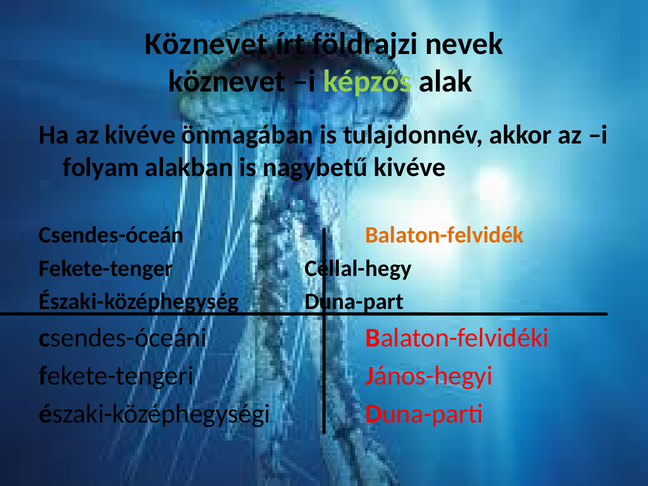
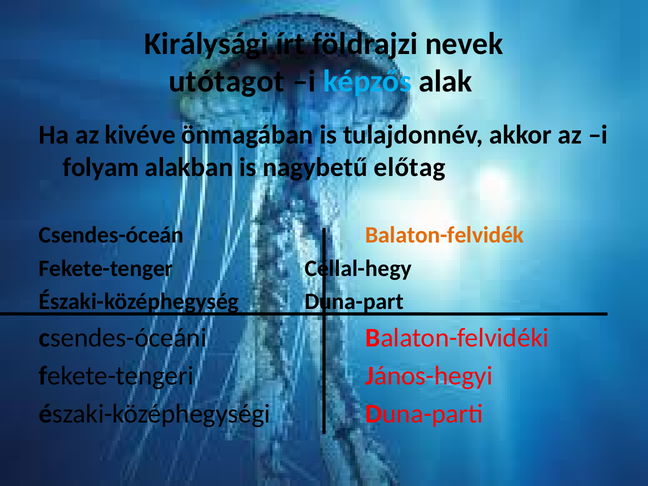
Köznevet: Köznevet -> Királysági (206, 44)
köznevet: köznevet -> utótagot (227, 82)
képzős colour: light green -> light blue (367, 82)
nagybetű kivéve: kivéve -> előtag (410, 167)
